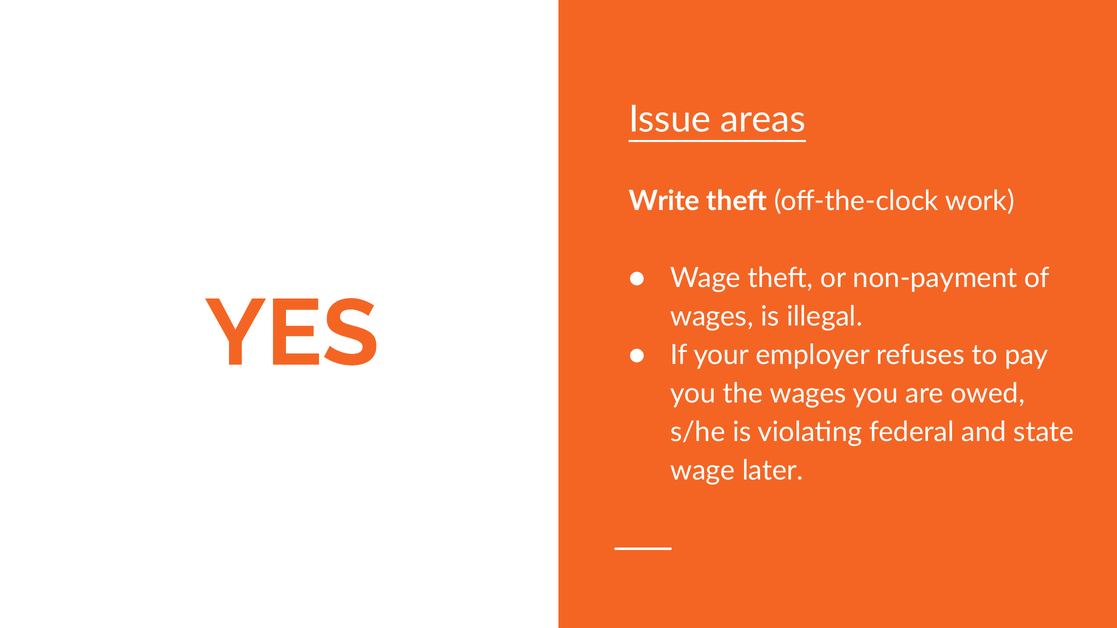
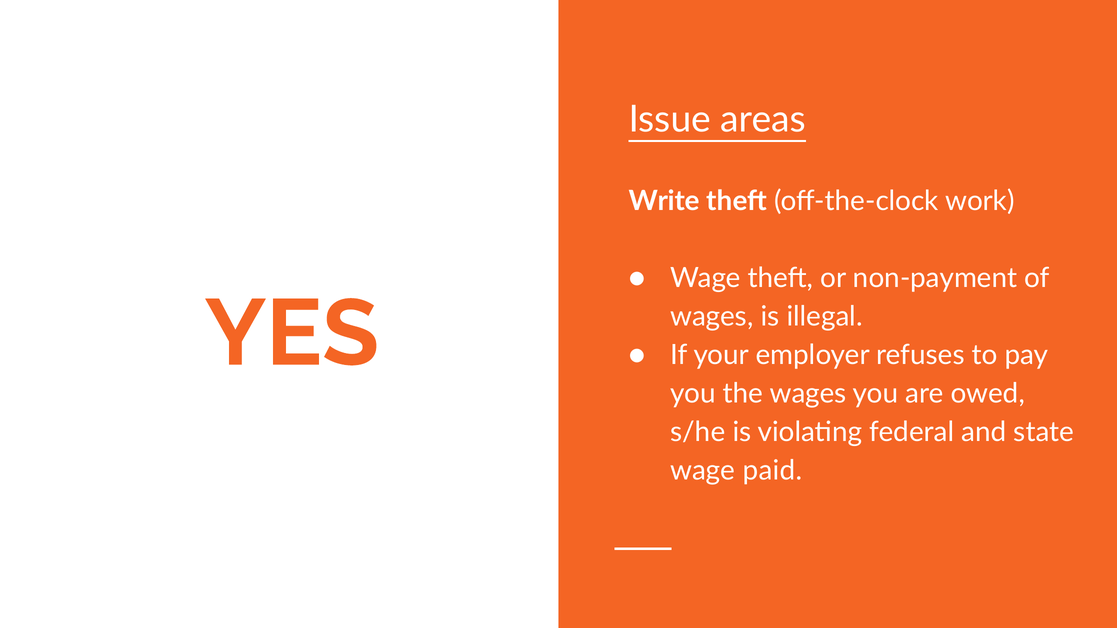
later: later -> paid (772, 471)
